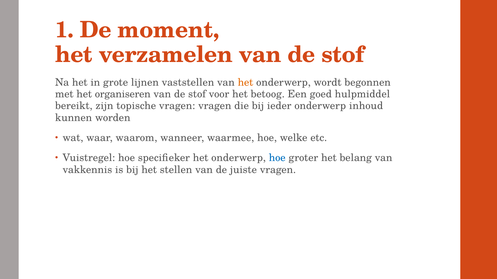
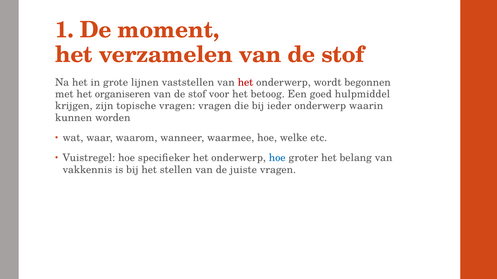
het colour: orange -> red (246, 82)
bereikt: bereikt -> krijgen (74, 106)
inhoud: inhoud -> waarin (366, 106)
